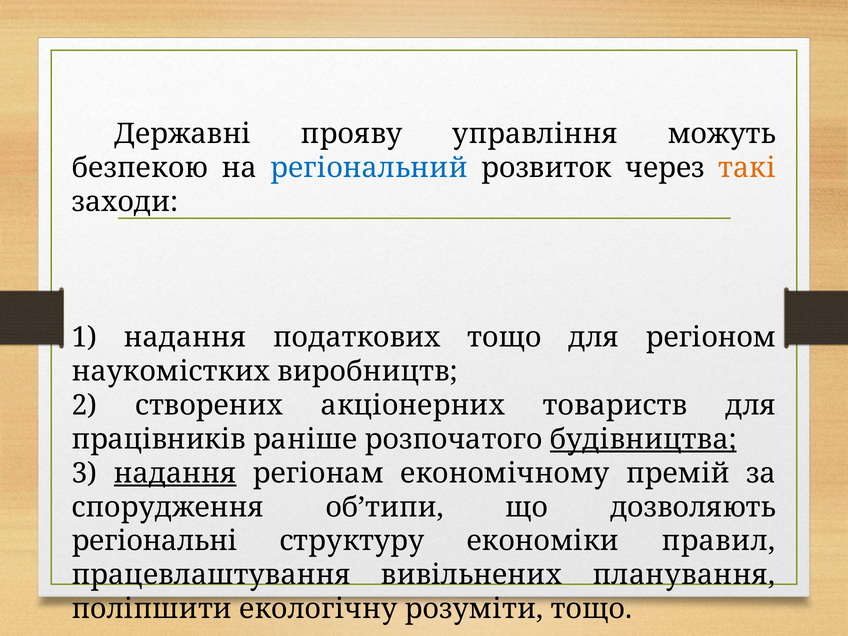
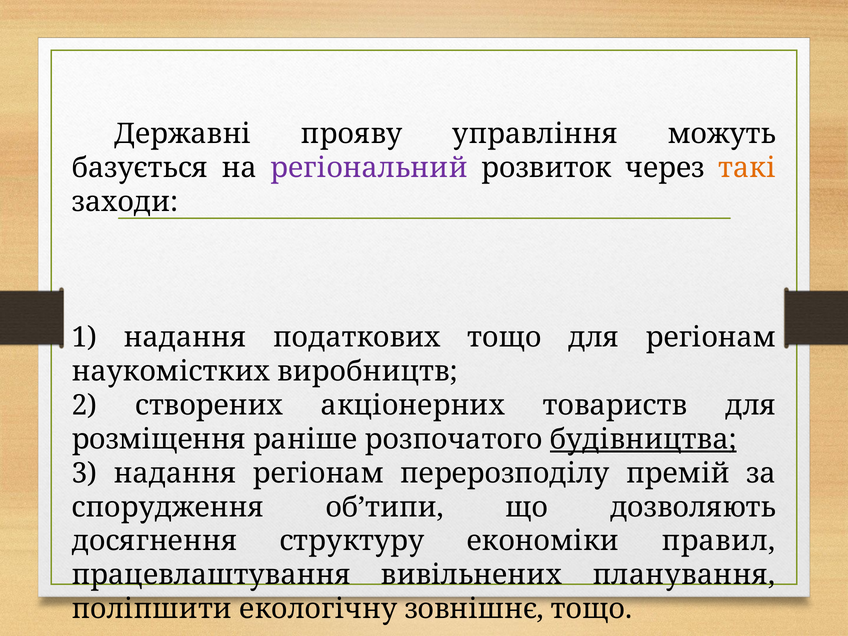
безпекою: безпекою -> базується (140, 168)
регіональний colour: blue -> purple (369, 168)
для регіоном: регіоном -> регіонам (711, 338)
працівників: працівників -> розміщення (159, 439)
надання underline: present -> none (175, 473)
економічному: економічному -> перерозподілу (505, 473)
регіональні: регіональні -> досягнення (154, 541)
розуміти: розуміти -> зовнішнє (474, 609)
